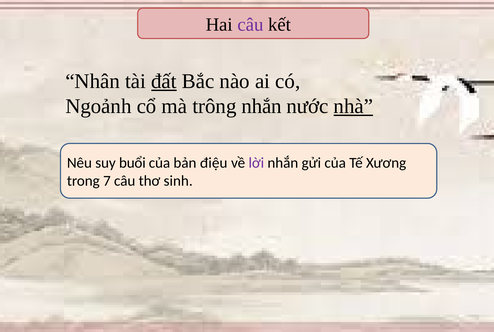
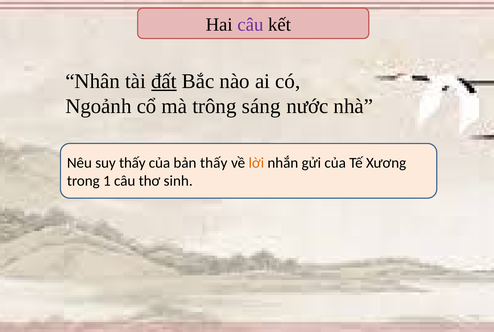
trông nhắn: nhắn -> sáng (261, 106)
nhà underline: present -> none (353, 106)
suy buổi: buổi -> thấy (132, 163)
bản điệu: điệu -> thấy (214, 163)
lời colour: purple -> orange (256, 163)
7: 7 -> 1 (107, 181)
